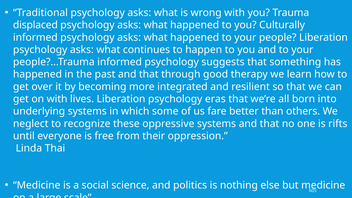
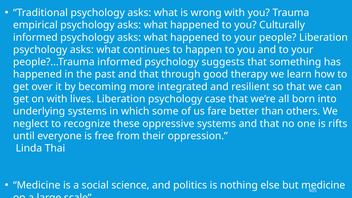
displaced: displaced -> empirical (35, 25)
eras: eras -> case (215, 99)
